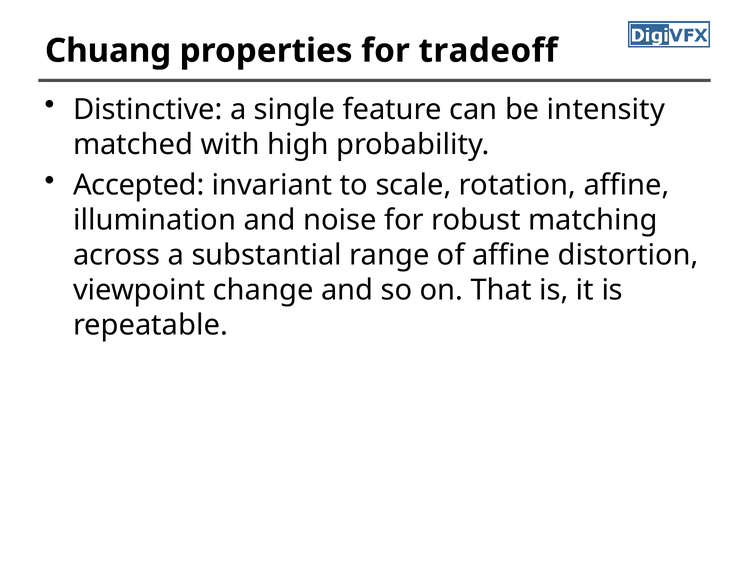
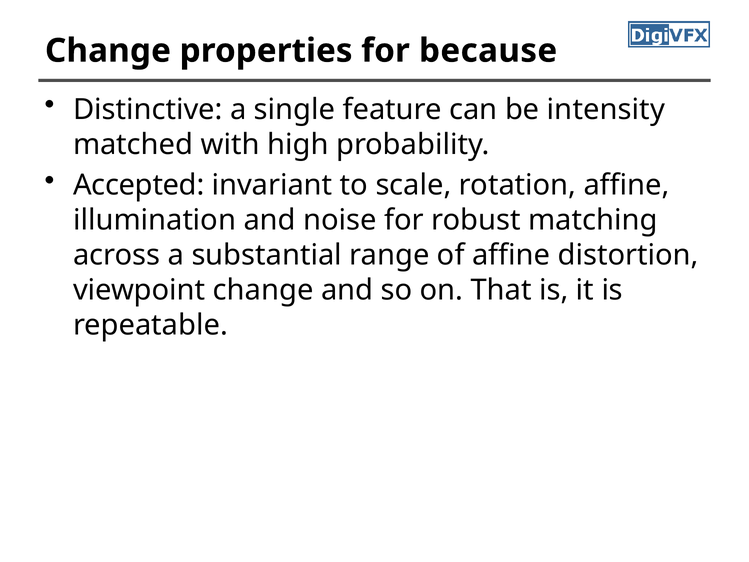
Chuang: Chuang -> Change (108, 51)
tradeoff: tradeoff -> because (488, 51)
